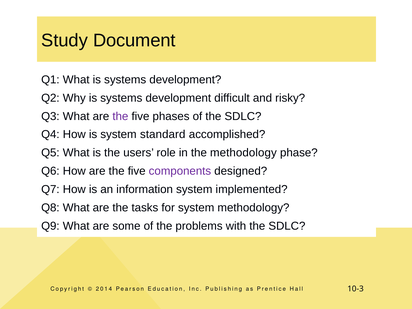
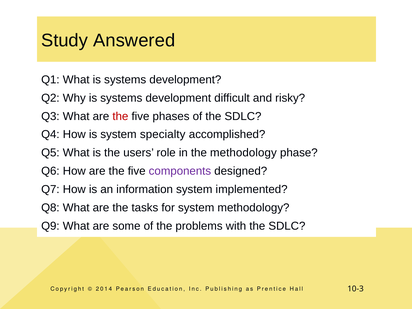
Document: Document -> Answered (134, 40)
the colour: purple -> red (120, 116)
standard: standard -> specialty (163, 135)
